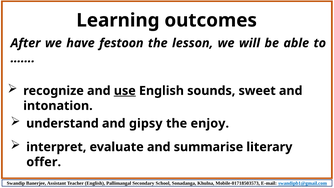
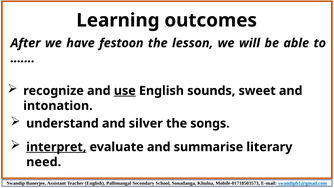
gipsy: gipsy -> silver (146, 123)
enjoy: enjoy -> songs (210, 123)
interpret underline: none -> present (56, 147)
offer: offer -> need (44, 162)
